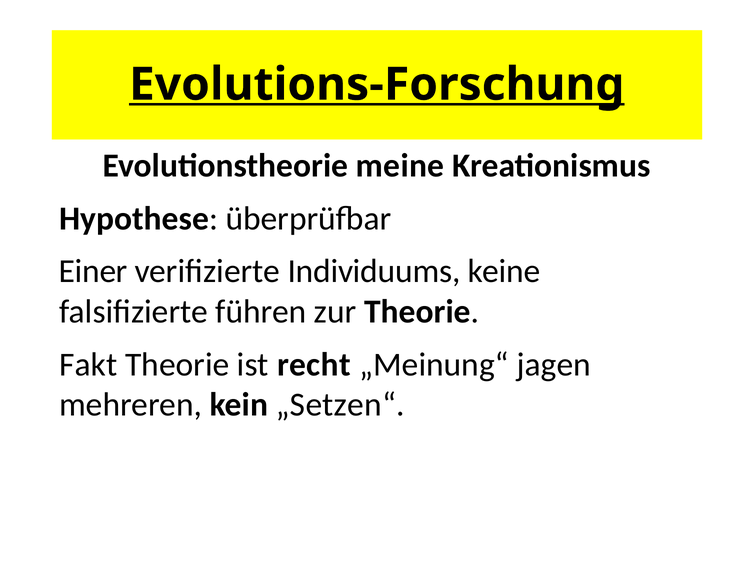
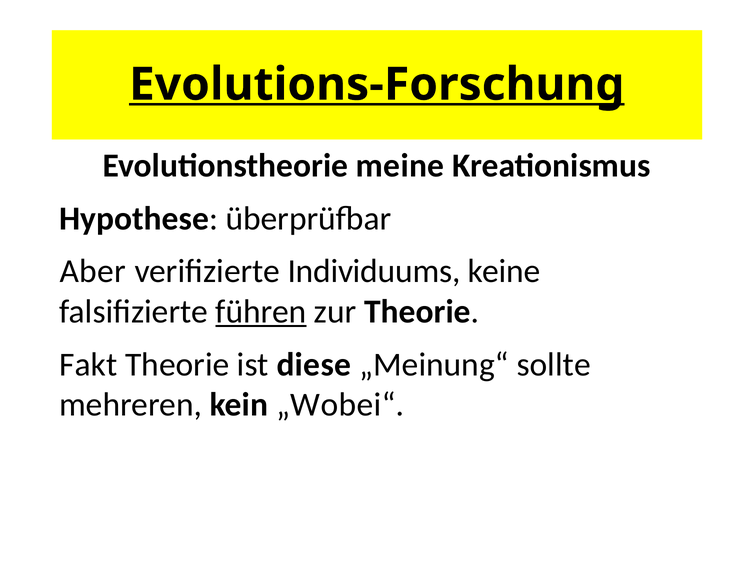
Einer: Einer -> Aber (93, 271)
führen underline: none -> present (261, 311)
recht: recht -> diese (314, 364)
jagen: jagen -> sollte (554, 364)
„Setzen“: „Setzen“ -> „Wobei“ (340, 404)
